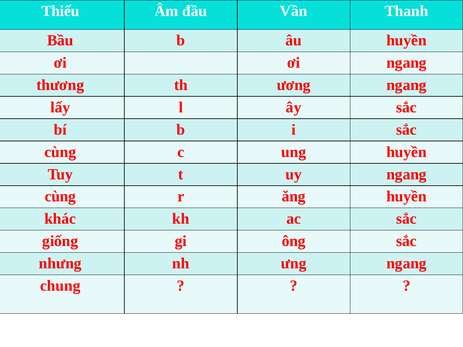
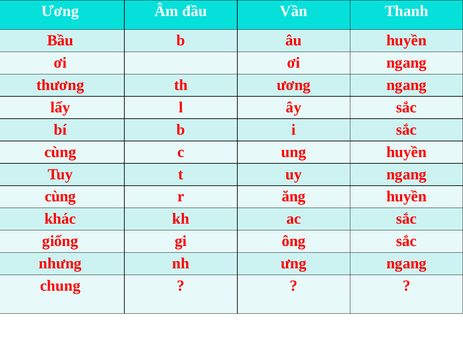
Thiếu: Thiếu -> Ương (60, 11)
